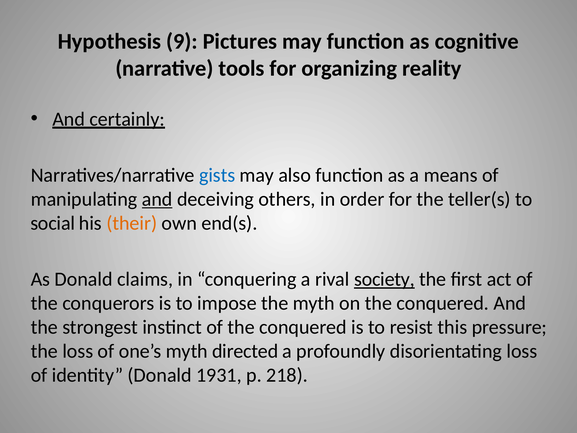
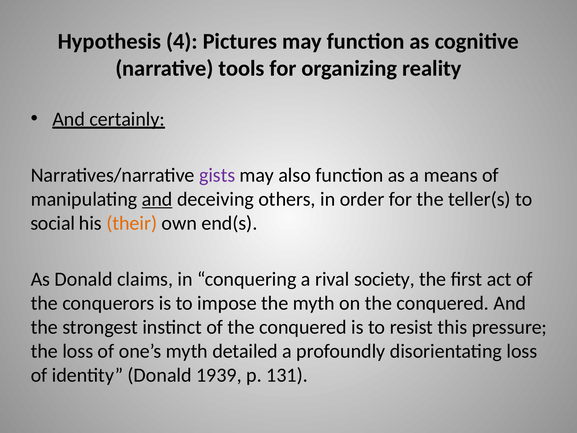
9: 9 -> 4 (182, 42)
gists colour: blue -> purple (217, 175)
society underline: present -> none (384, 279)
directed: directed -> detailed (245, 351)
1931: 1931 -> 1939 (219, 375)
218: 218 -> 131 (287, 375)
